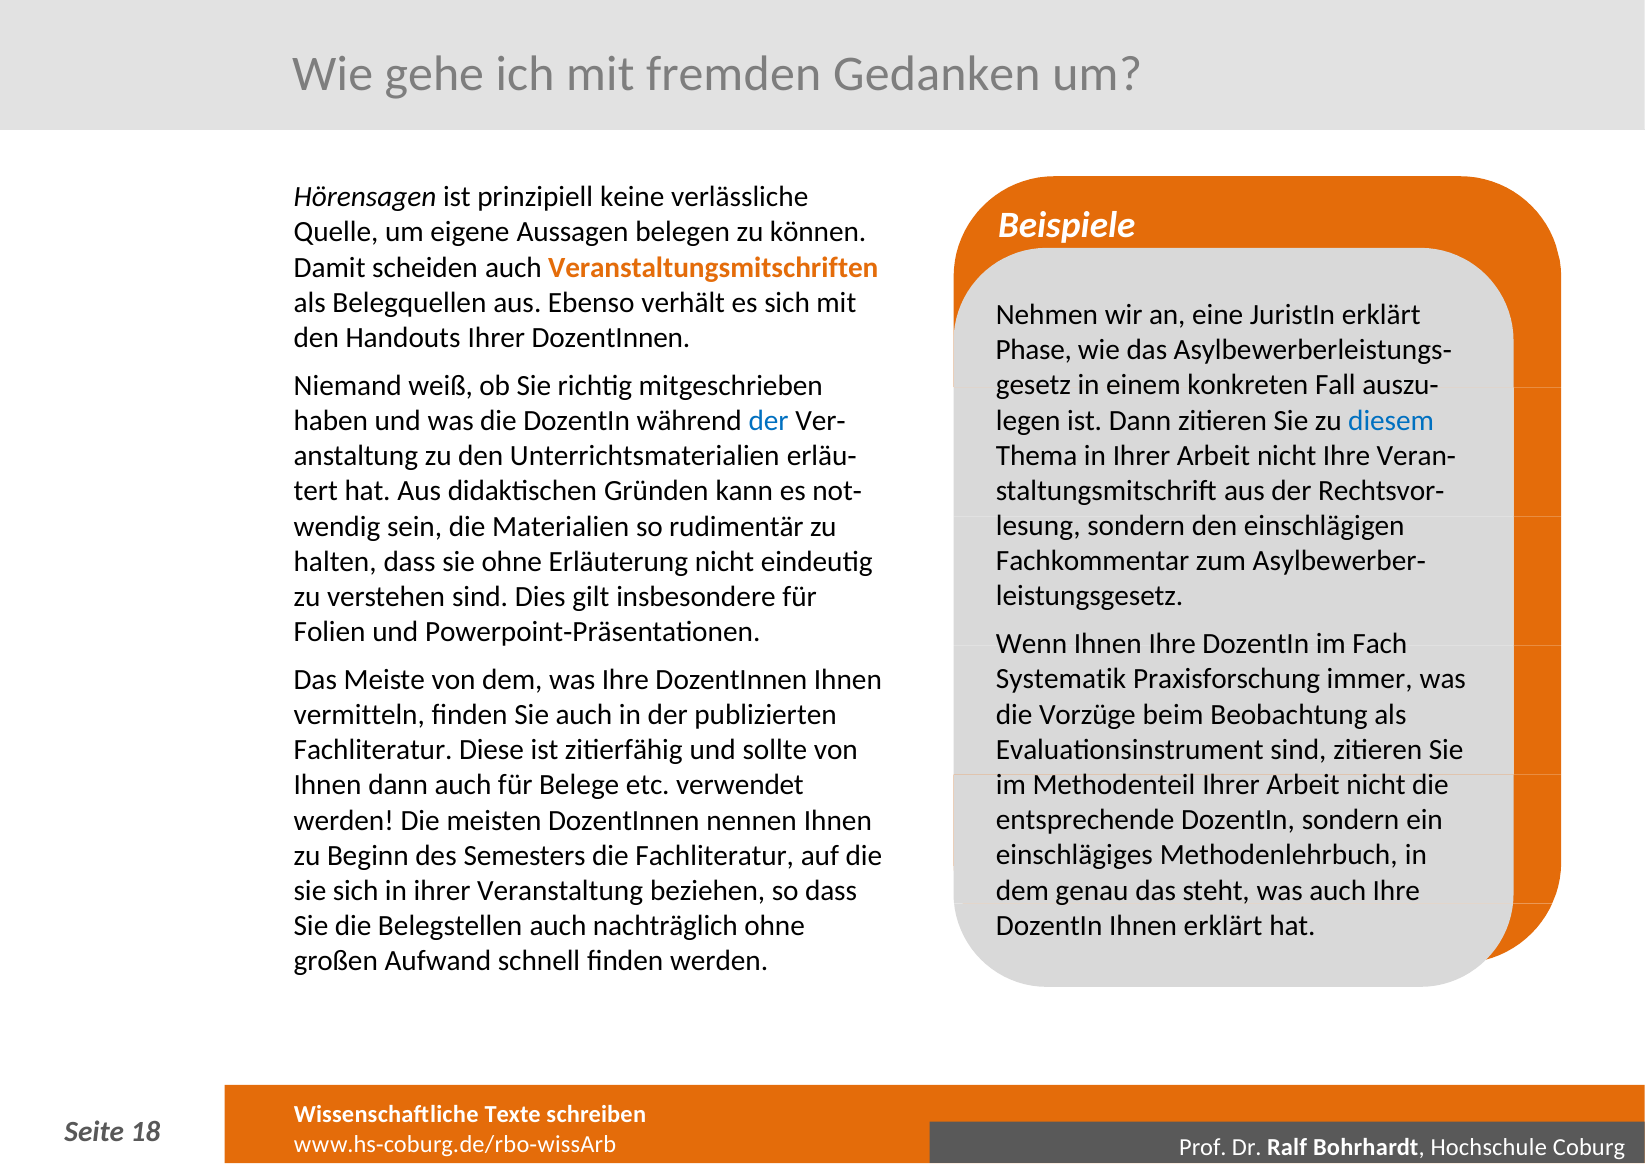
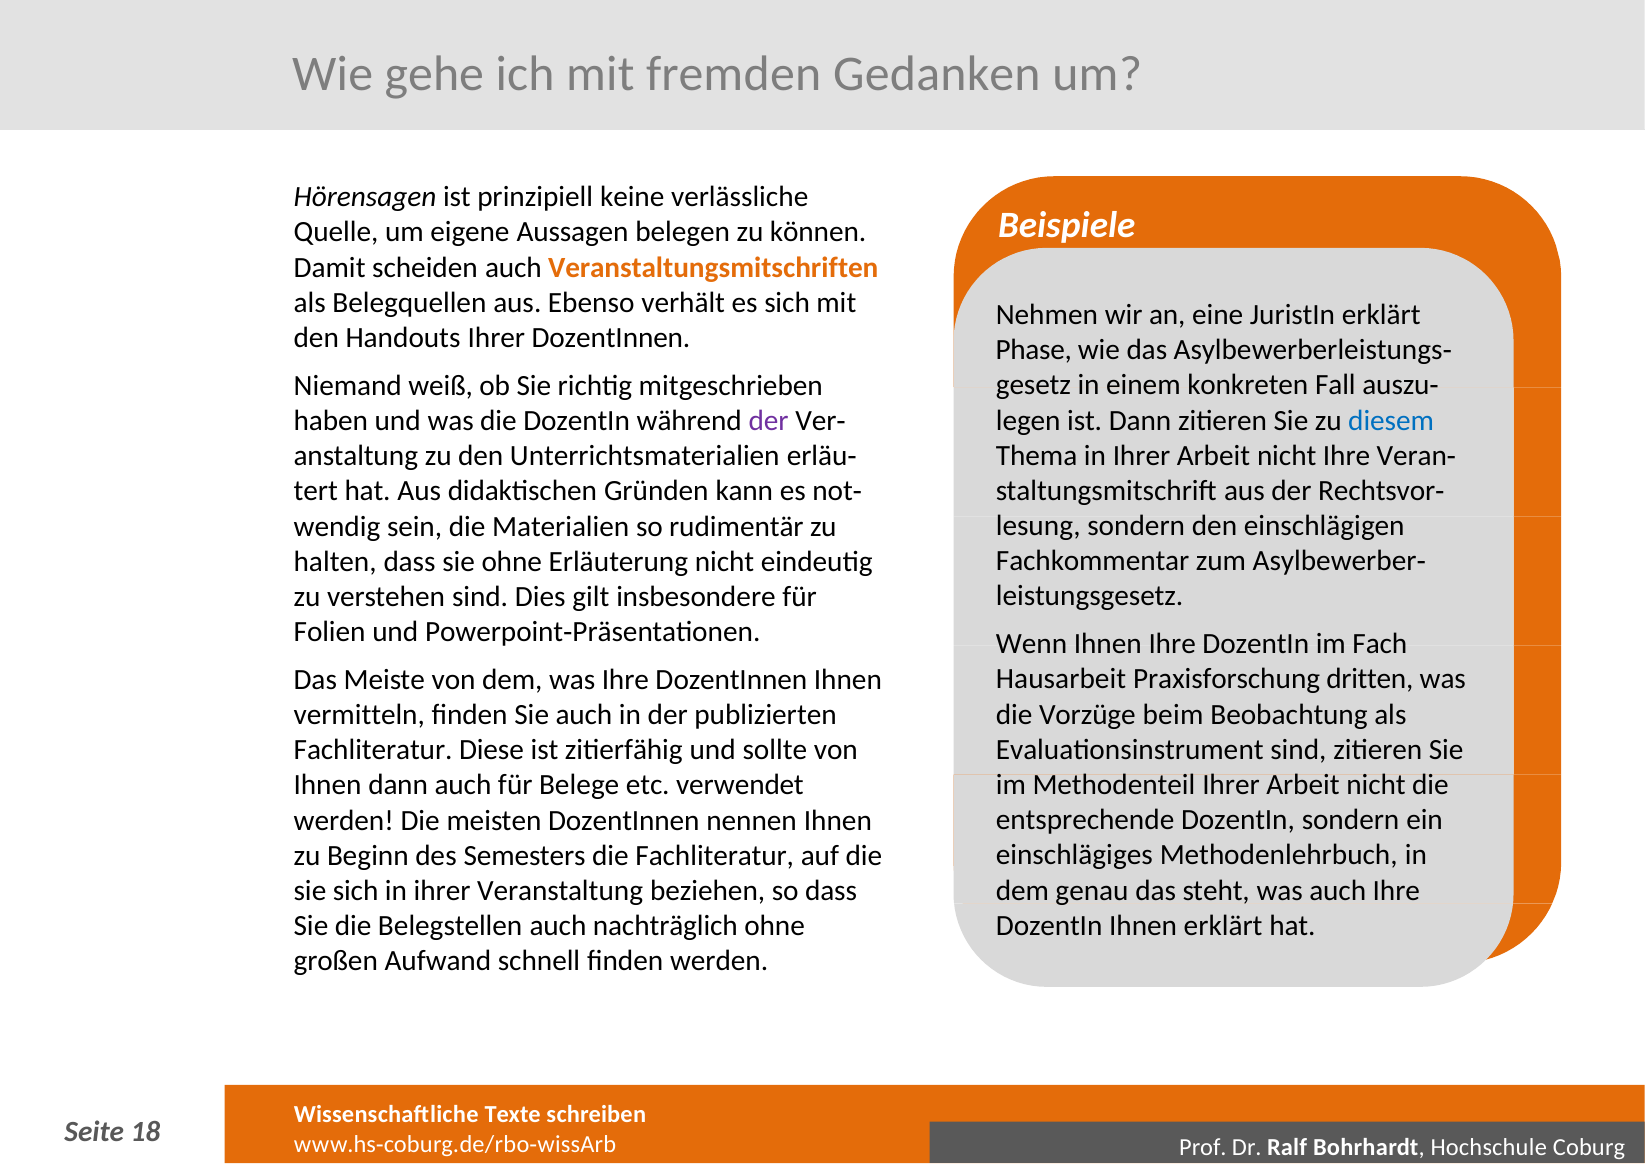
der colour: blue -> purple (769, 421)
Systematik: Systematik -> Hausarbeit (1061, 679)
immer: immer -> dritten (1370, 679)
